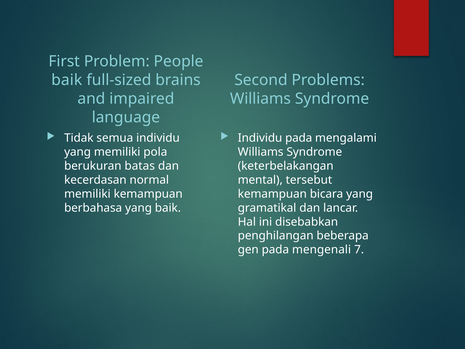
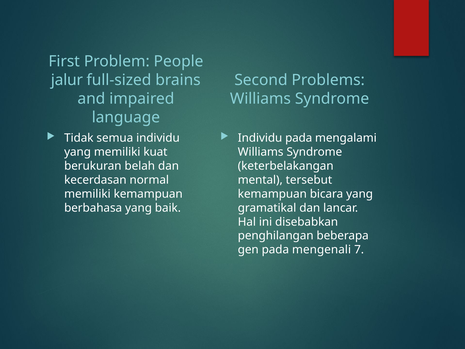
baik: baik -> jalur (67, 80)
pola: pola -> kuat (155, 152)
batas: batas -> belah (140, 166)
